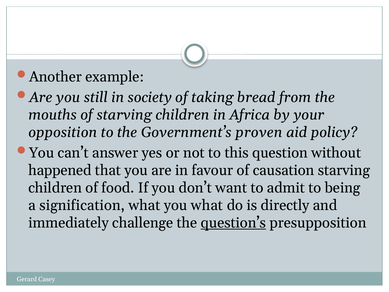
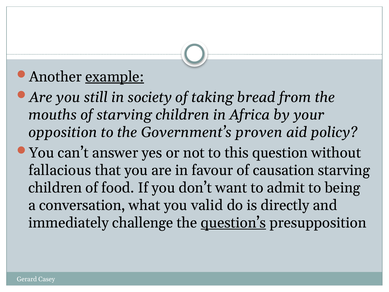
example underline: none -> present (115, 77)
happened: happened -> fallacious (60, 170)
signification: signification -> conversation (82, 205)
you what: what -> valid (207, 205)
